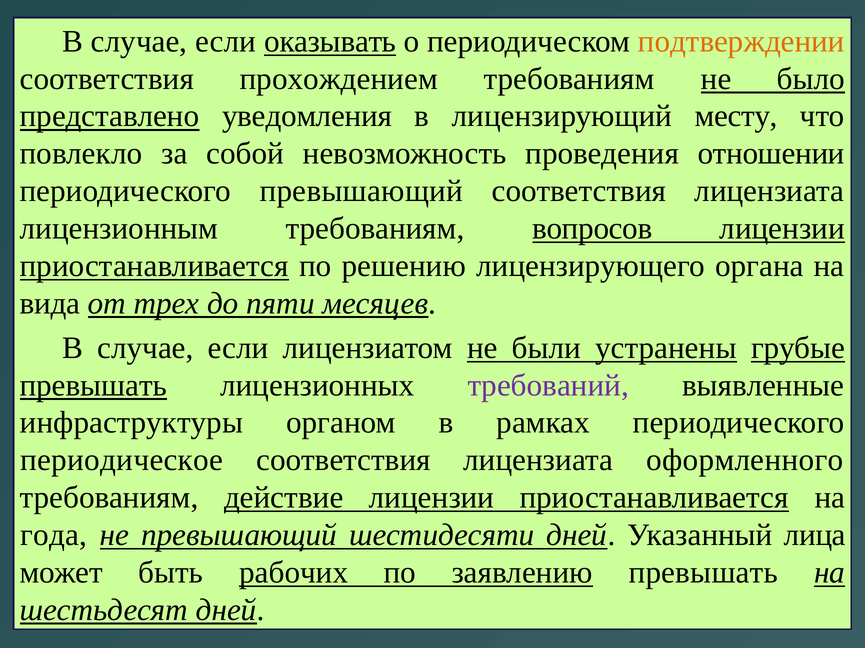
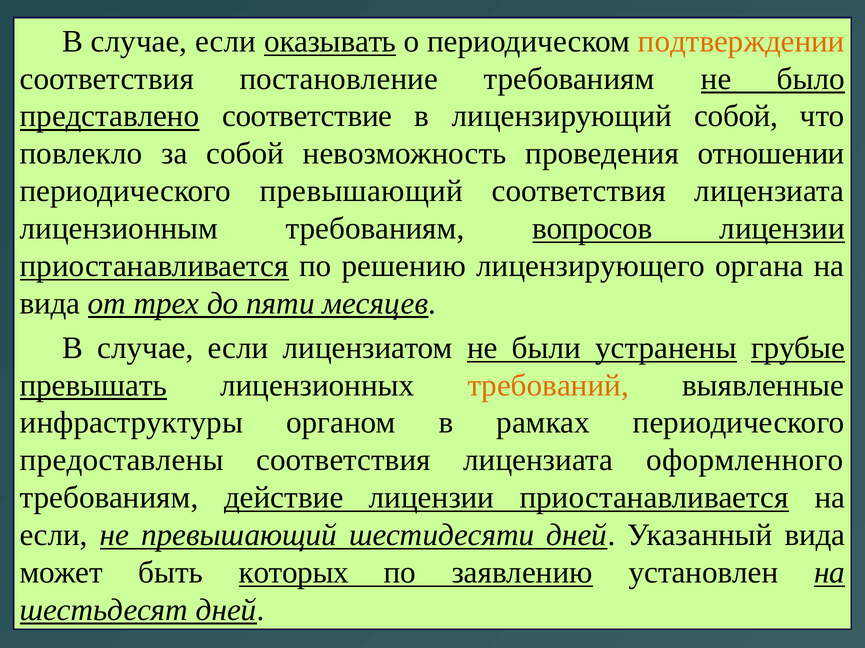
прохождением: прохождением -> постановление (339, 79)
уведомления: уведомления -> соответствие (307, 116)
лицензирующий месту: месту -> собой (736, 116)
требований colour: purple -> orange (548, 386)
периодическое: периодическое -> предоставлены (122, 461)
года: года -> если (54, 536)
Указанный лица: лица -> вида (815, 536)
рабочих: рабочих -> которых (294, 573)
заявлению превышать: превышать -> установлен (704, 573)
